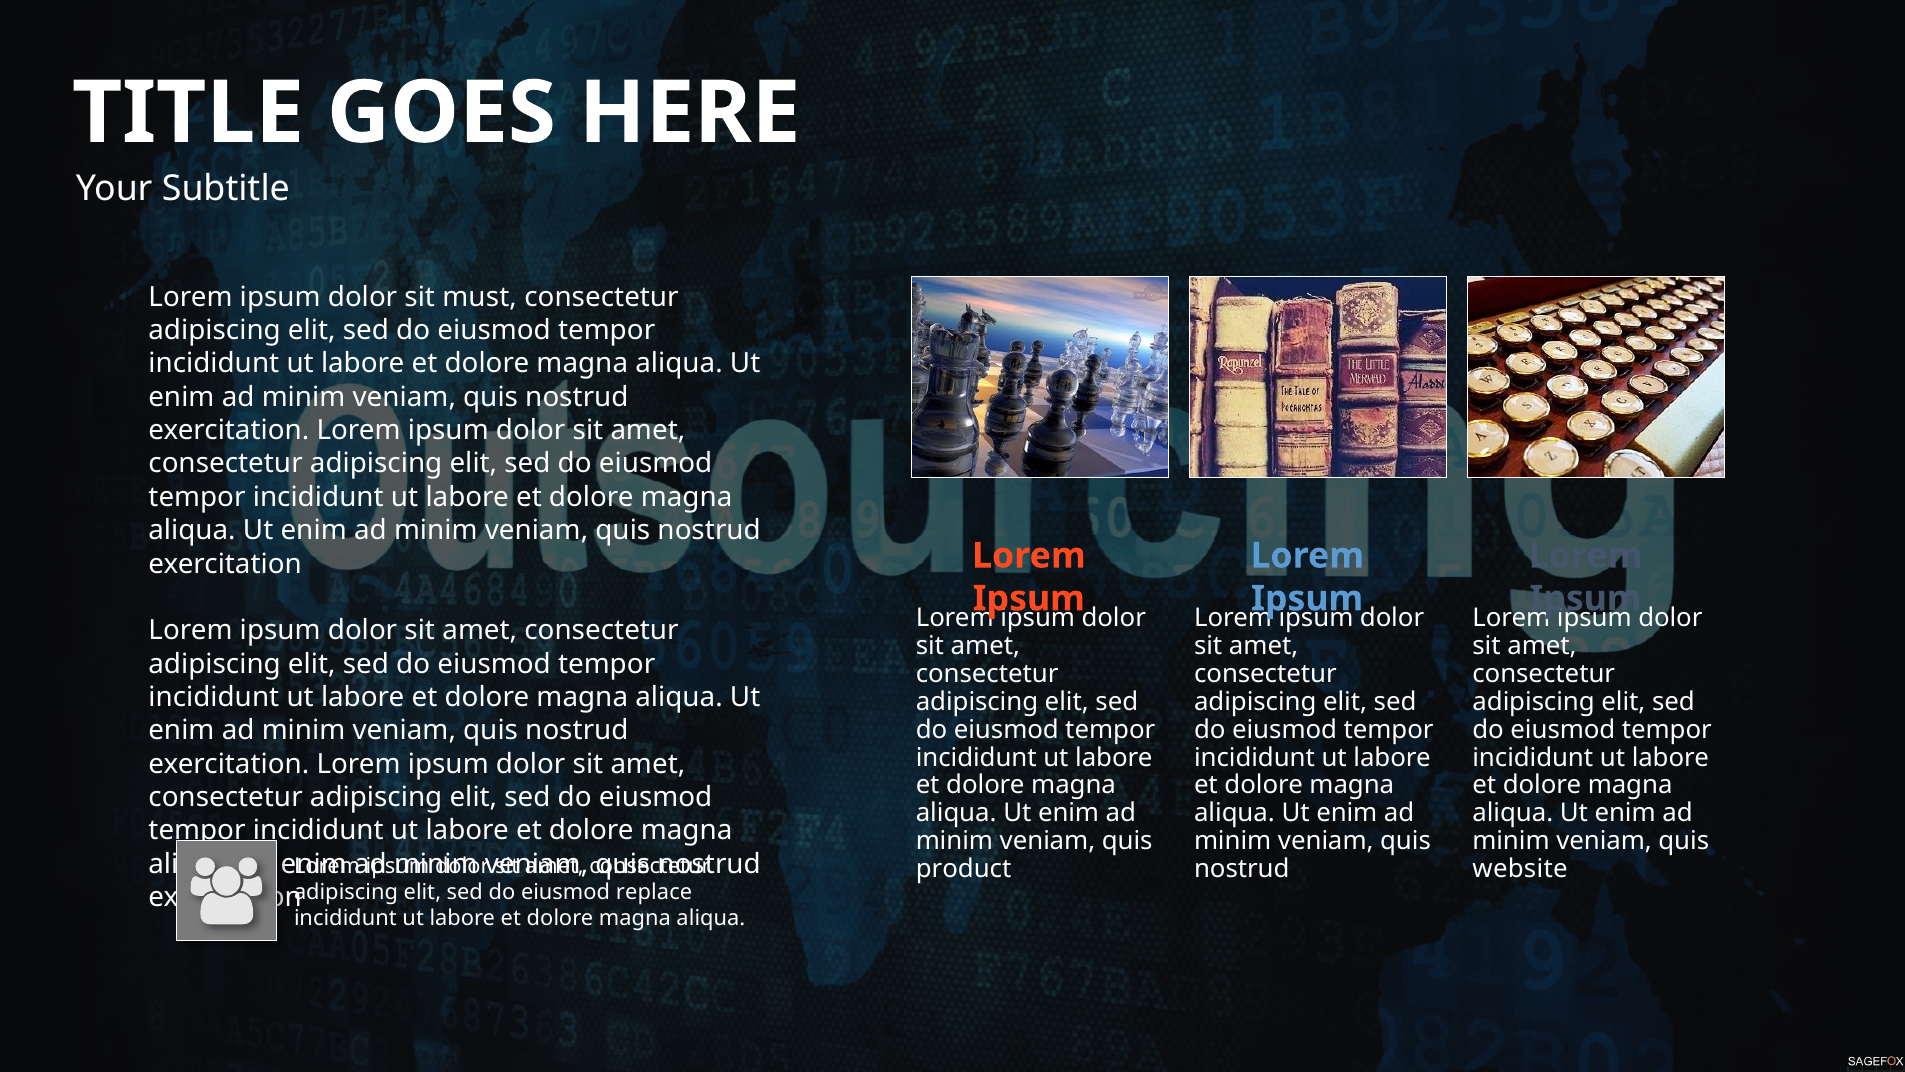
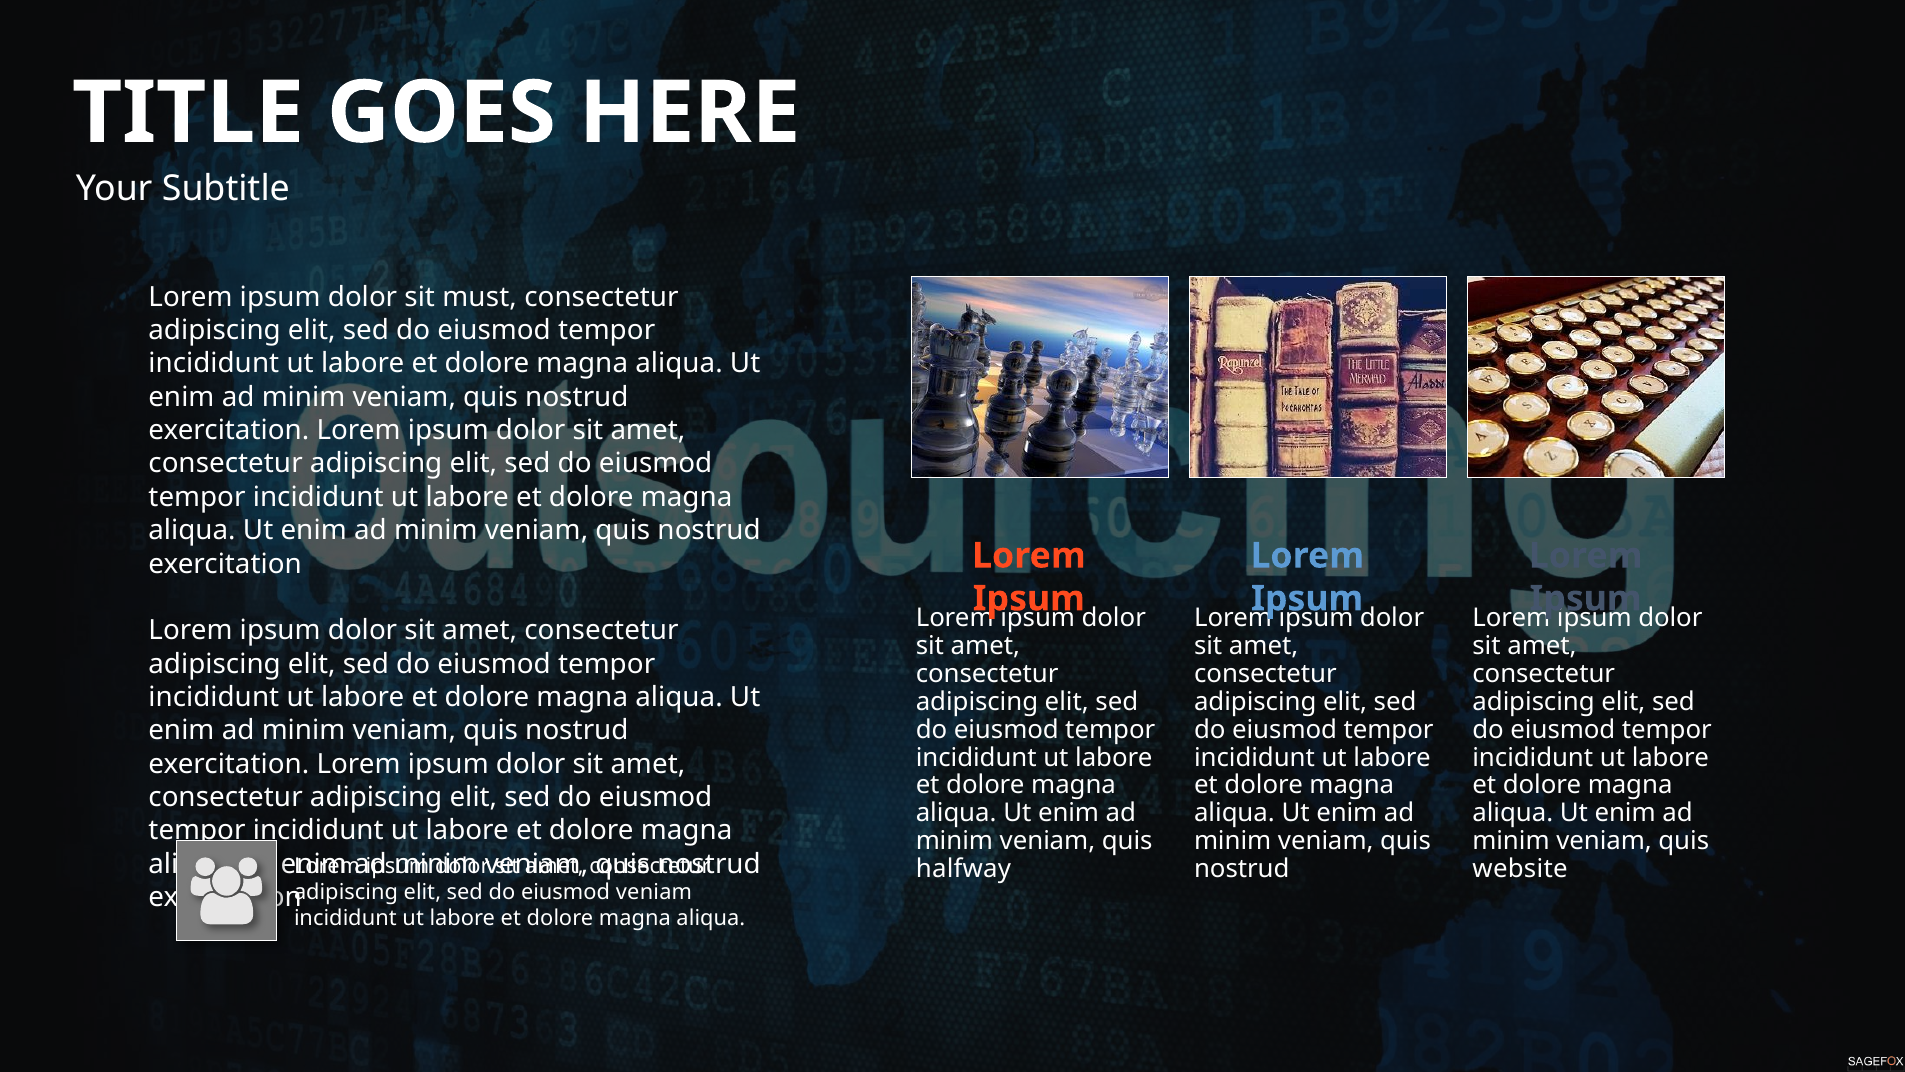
product: product -> halfway (964, 869)
eiusmod replace: replace -> veniam (654, 892)
